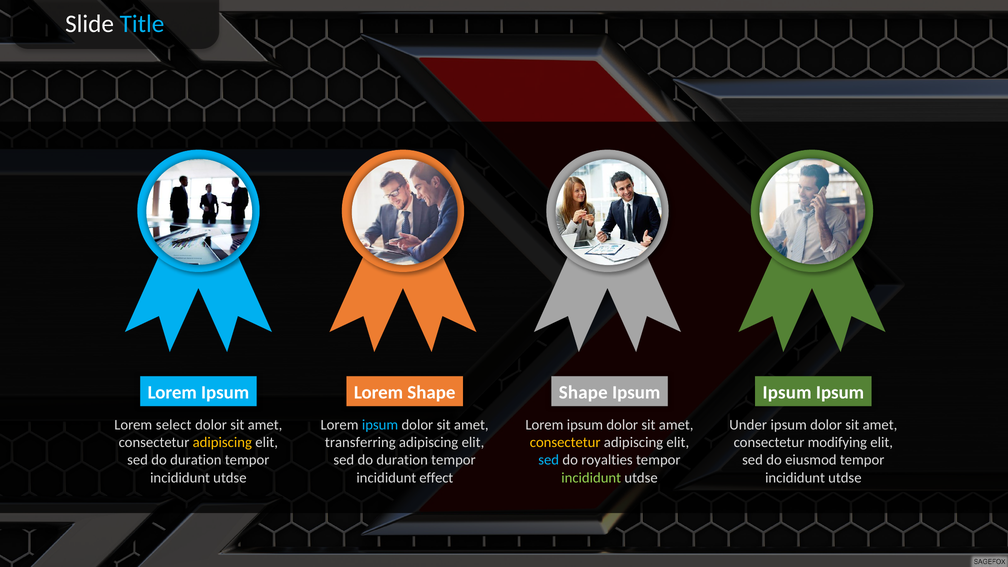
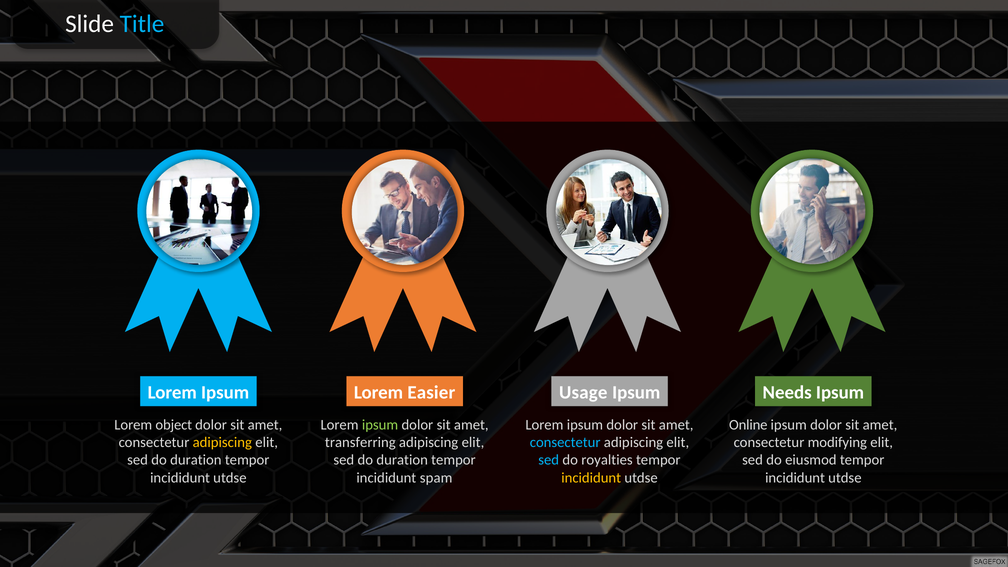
Lorem Shape: Shape -> Easier (431, 393)
Shape: Shape -> Usage (583, 393)
Ipsum: Ipsum -> Needs (787, 393)
select: select -> object (174, 425)
ipsum colour: light blue -> light green (380, 425)
Under: Under -> Online (748, 425)
consectetur colour: yellow -> light blue (565, 442)
effect: effect -> spam (436, 478)
incididunt colour: light green -> yellow (591, 478)
